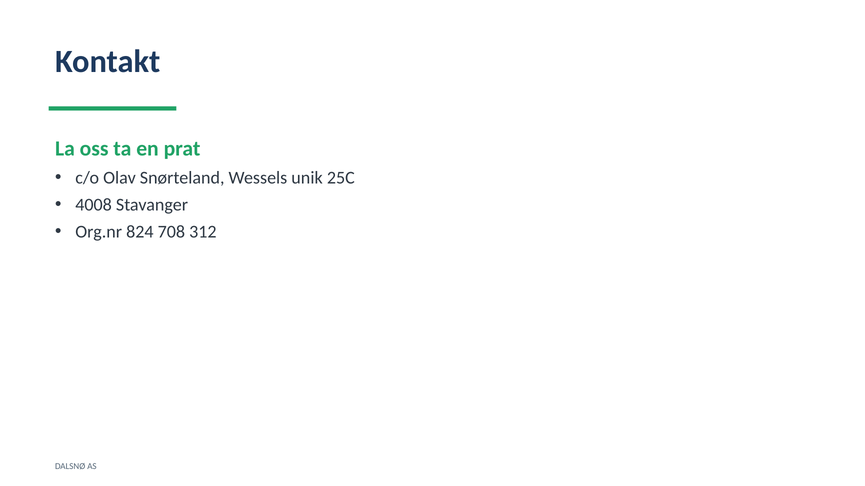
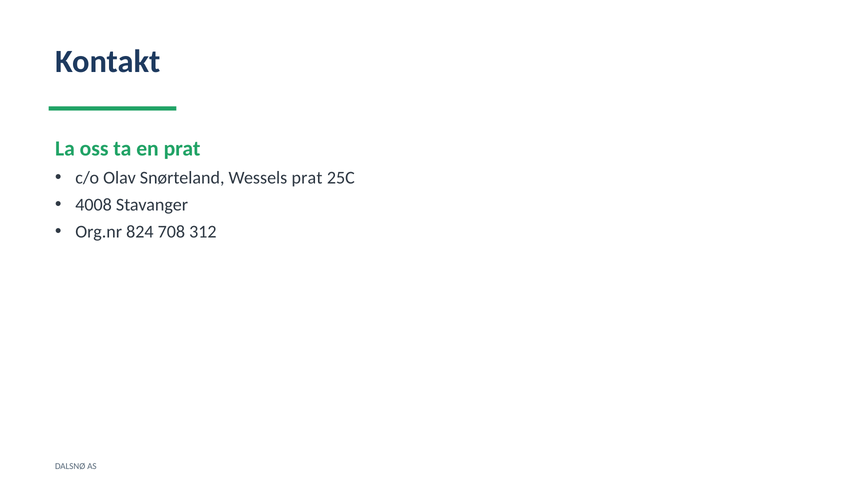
Wessels unik: unik -> prat (307, 178)
